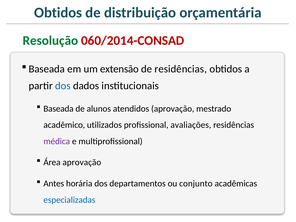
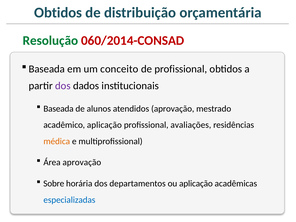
extensão: extensão -> conceito (119, 69)
de residências: residências -> profissional (181, 69)
dos colour: blue -> purple (63, 86)
acadêmico utilizados: utilizados -> aplicação (104, 125)
médica colour: purple -> orange (57, 141)
Antes: Antes -> Sobre (54, 184)
ou conjunto: conjunto -> aplicação (196, 184)
